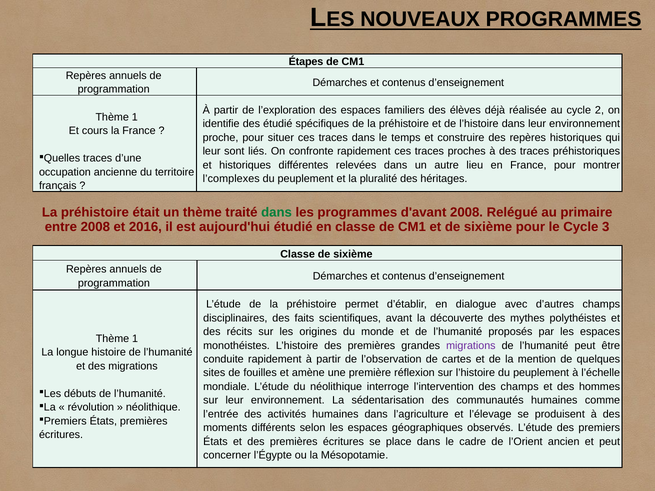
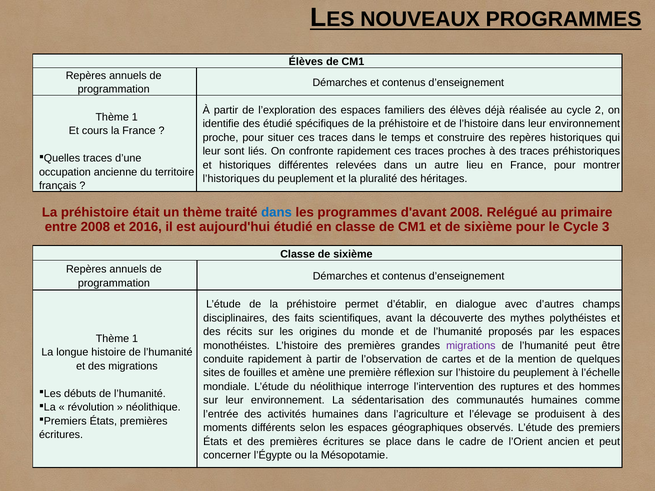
Étapes: Étapes -> Élèves (306, 62)
l’complexes: l’complexes -> l’historiques (231, 179)
dans colour: green -> blue (277, 212)
des champs: champs -> ruptures (520, 387)
